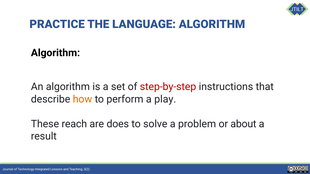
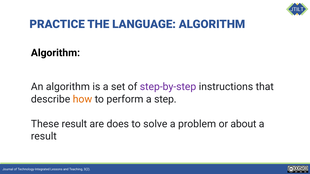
step-by-step colour: red -> purple (168, 87)
play: play -> step (165, 99)
These reach: reach -> result (74, 124)
